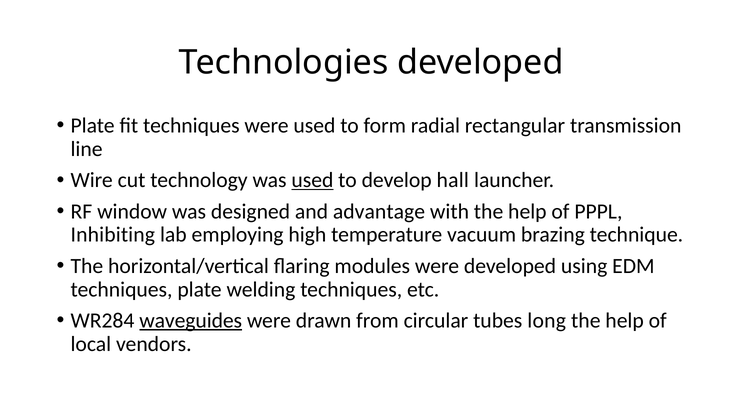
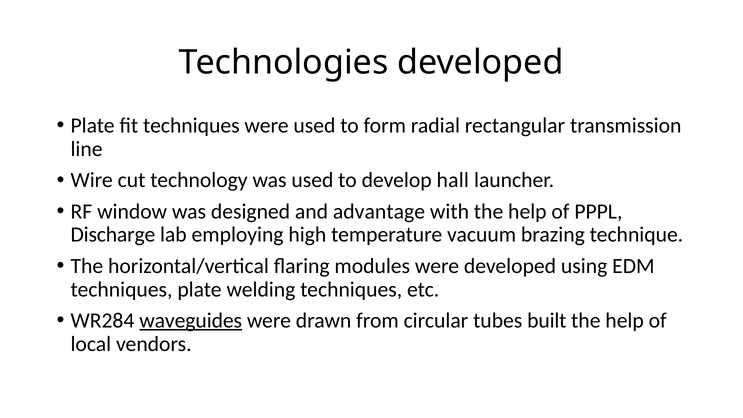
used underline: present -> none (312, 180)
Inhibiting: Inhibiting -> Discharge (113, 235)
long: long -> built (547, 320)
